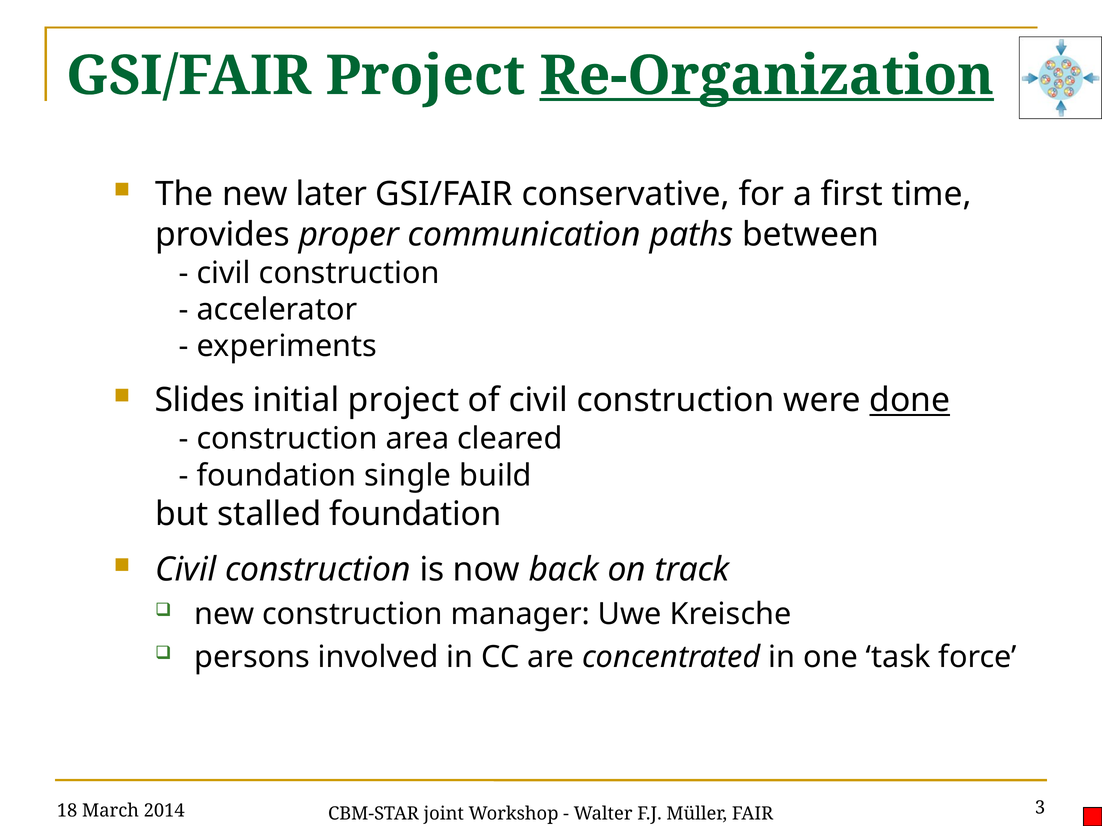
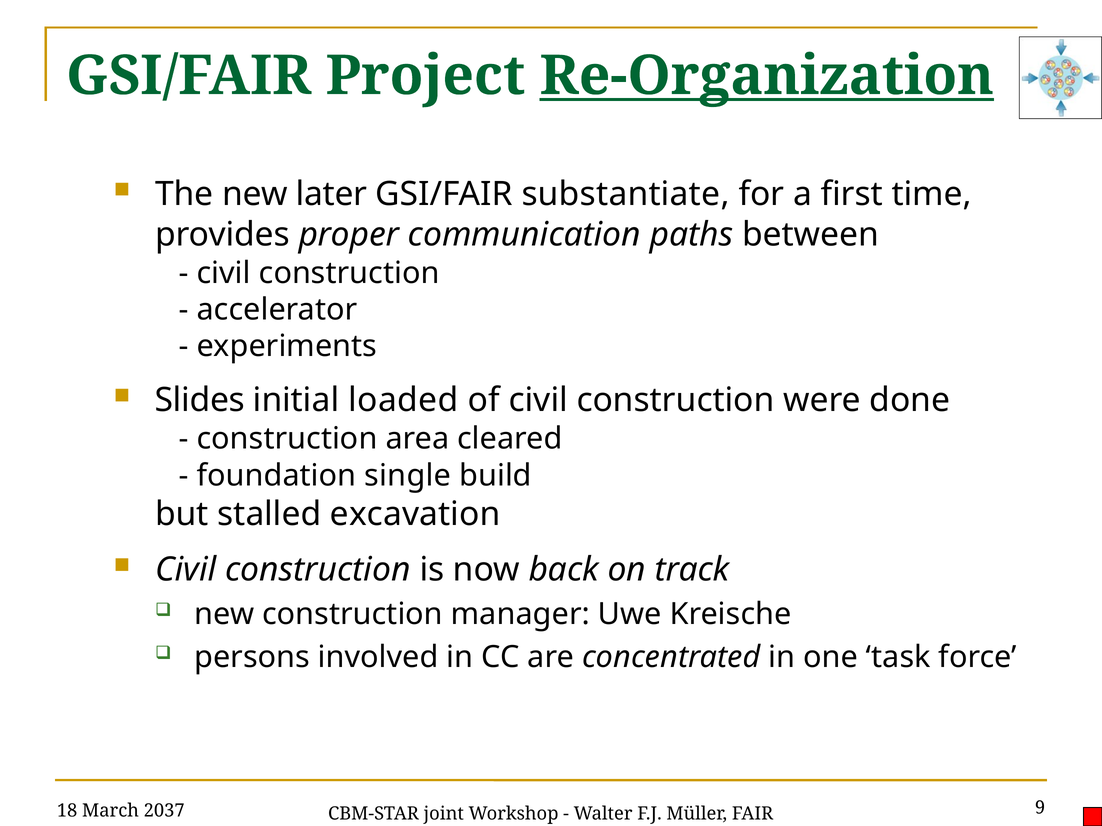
conservative: conservative -> substantiate (626, 194)
initial project: project -> loaded (403, 401)
done underline: present -> none (910, 401)
stalled foundation: foundation -> excavation (415, 515)
2014: 2014 -> 2037 (164, 811)
3: 3 -> 9 (1040, 808)
